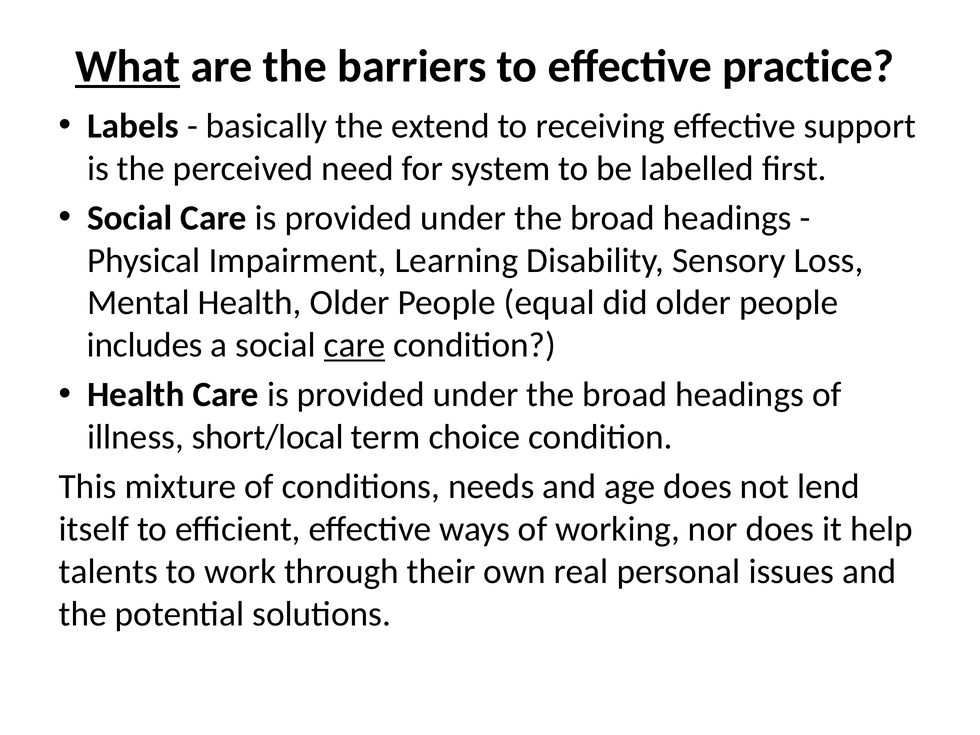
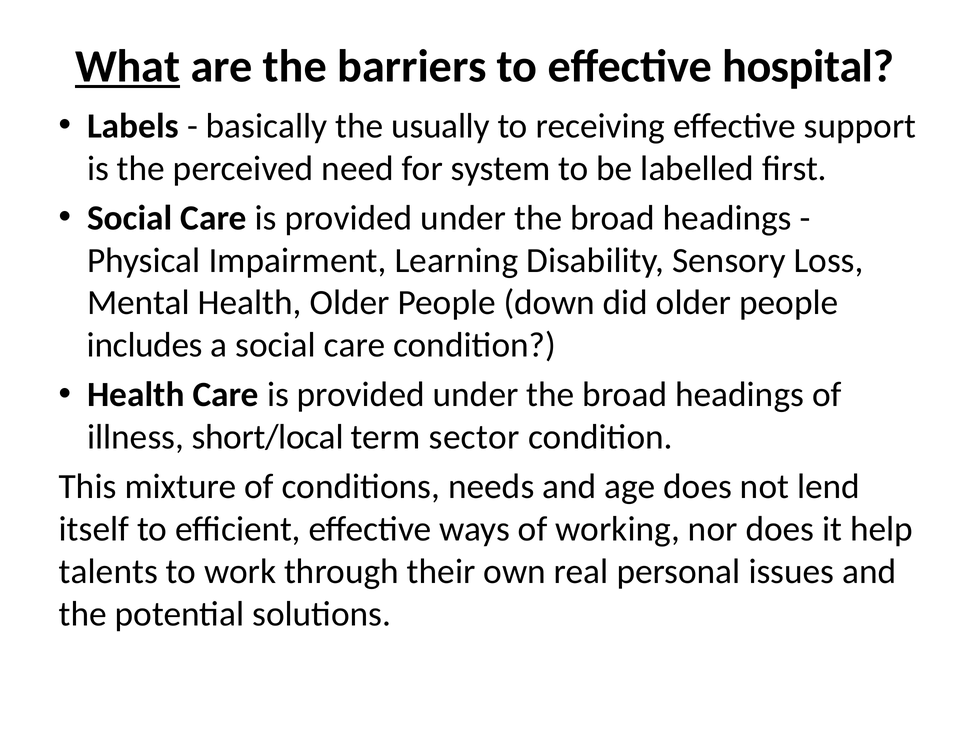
practice: practice -> hospital (808, 67)
extend: extend -> usually (440, 126)
equal: equal -> down (549, 303)
care underline: present -> none (355, 345)
choice: choice -> sector (474, 437)
